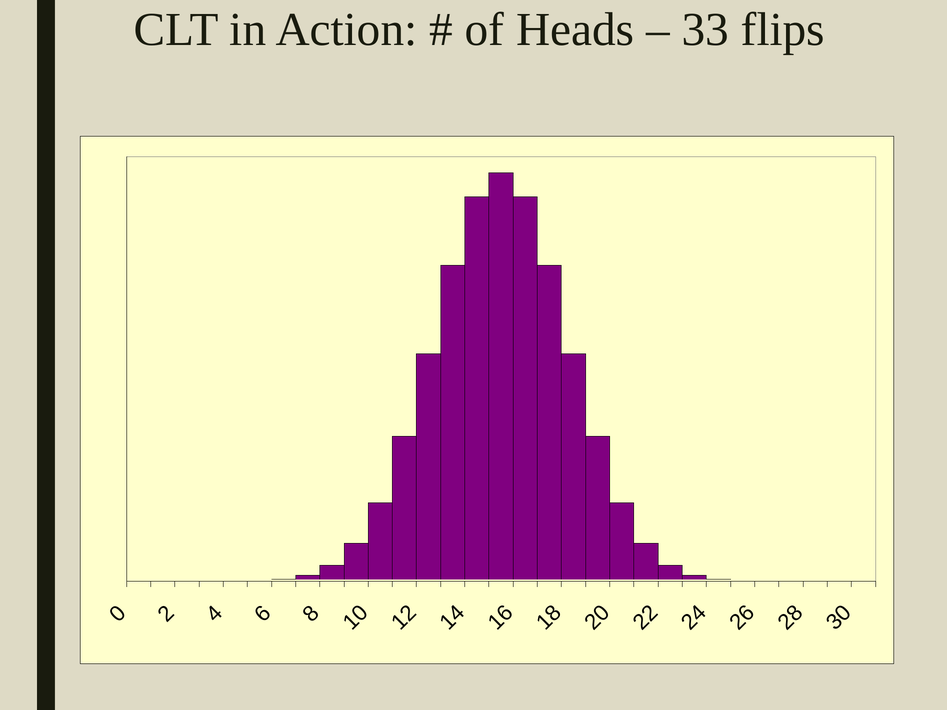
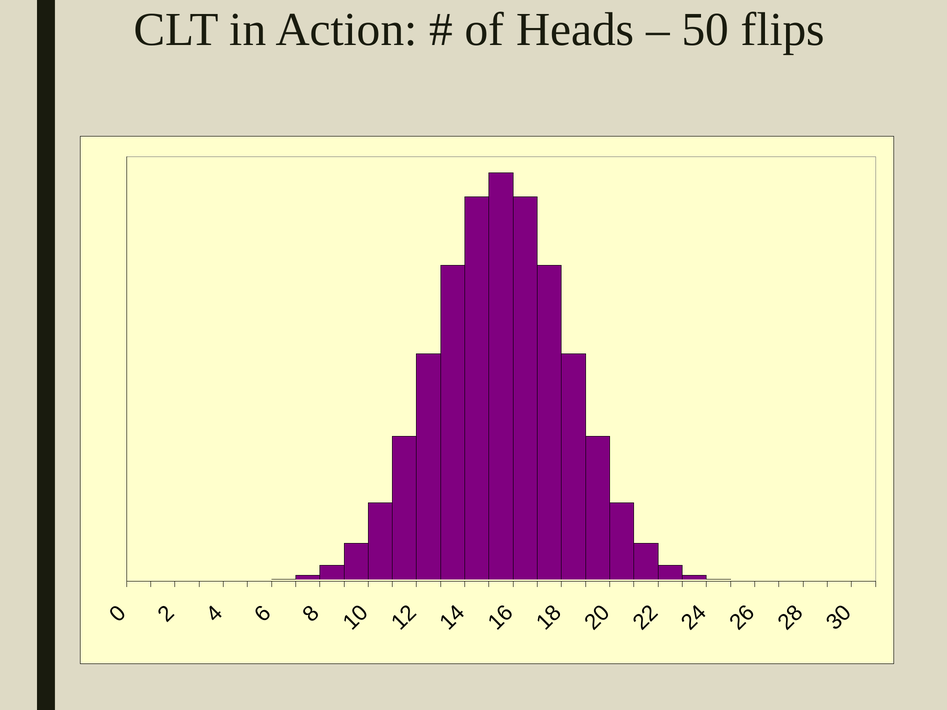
33: 33 -> 50 (705, 30)
